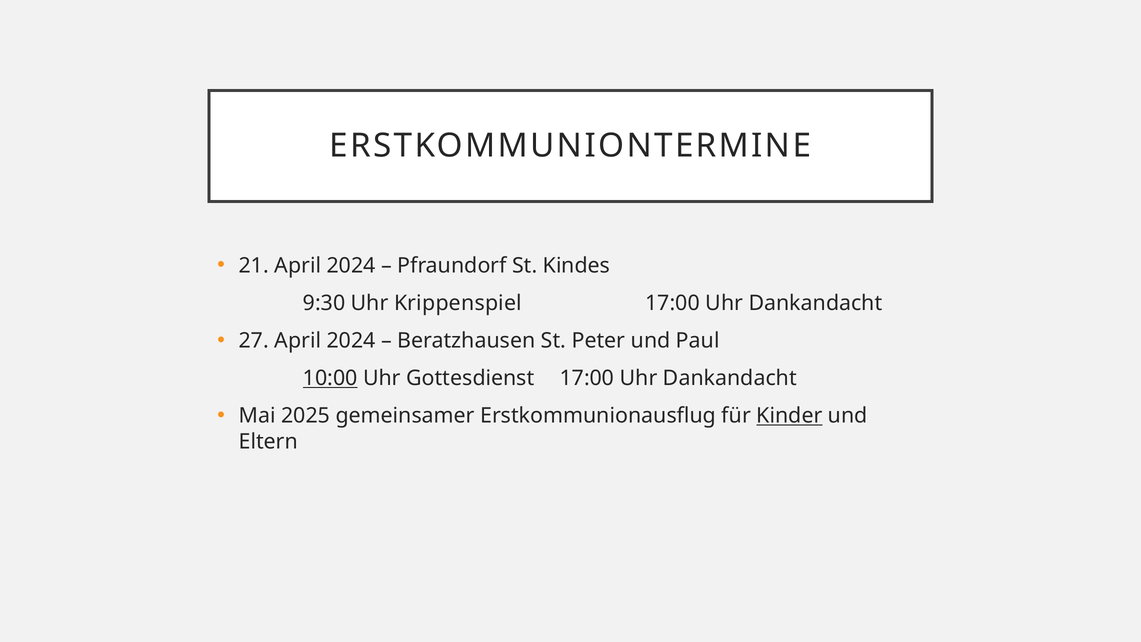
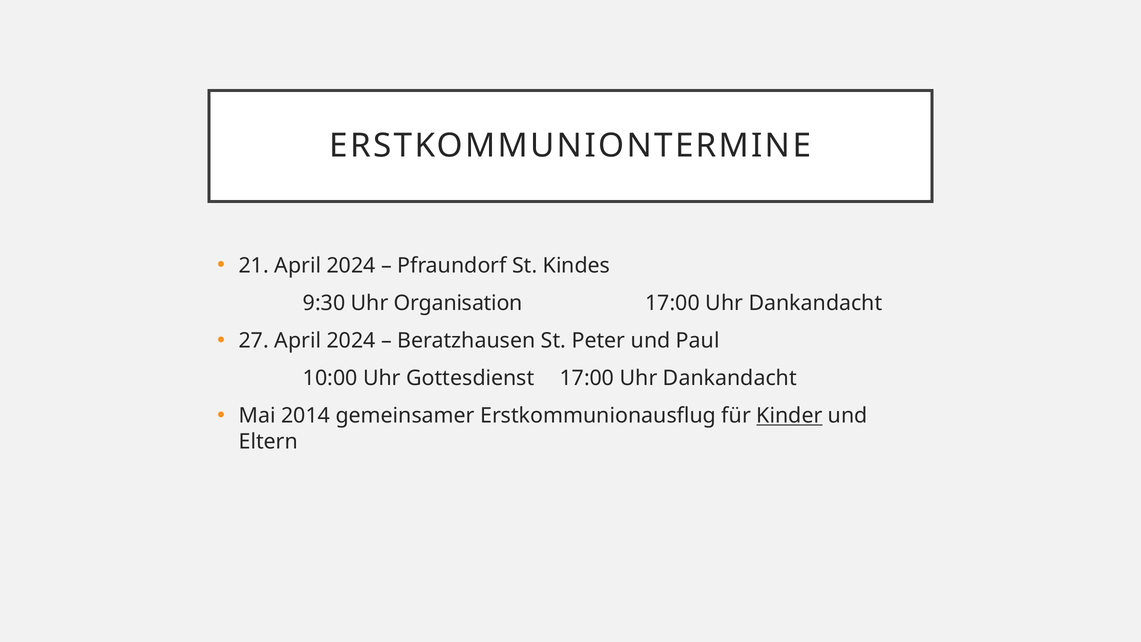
Krippenspiel: Krippenspiel -> Organisation (458, 303)
10:00 underline: present -> none (330, 378)
2025: 2025 -> 2014 (306, 416)
